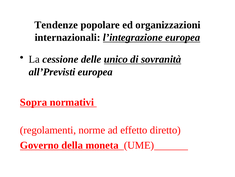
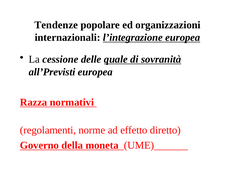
unico: unico -> quale (116, 59)
Sopra: Sopra -> Razza (34, 102)
